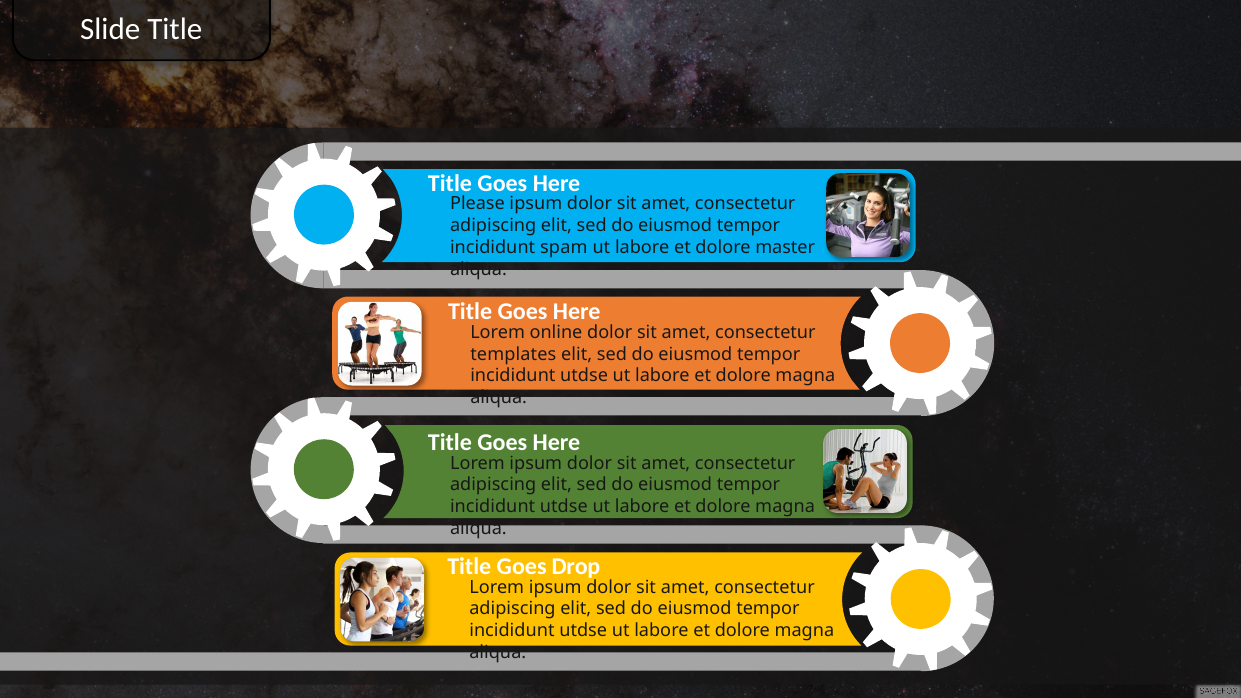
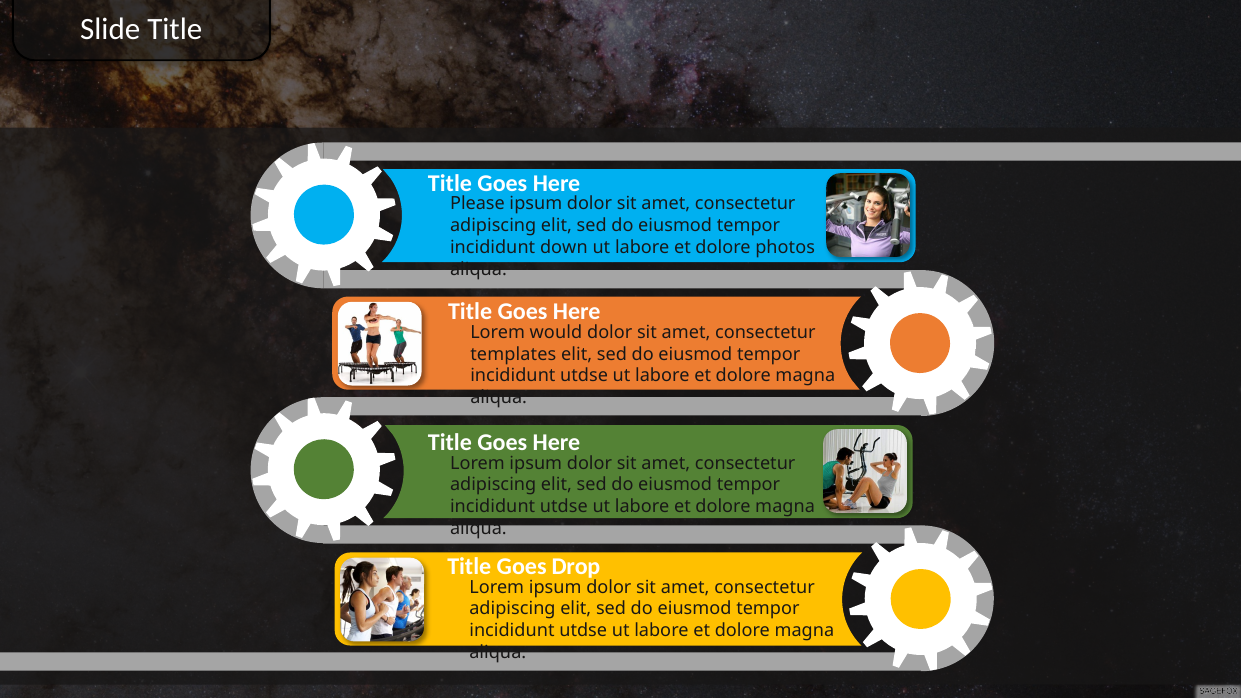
spam: spam -> down (564, 247)
master: master -> photos (785, 247)
online: online -> would (556, 332)
